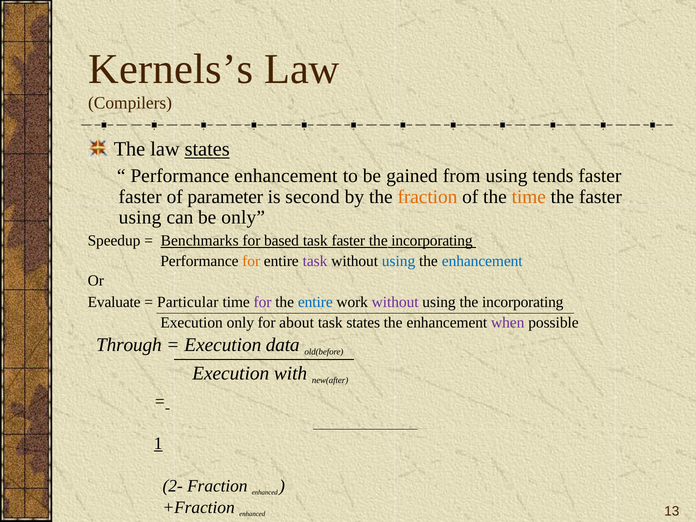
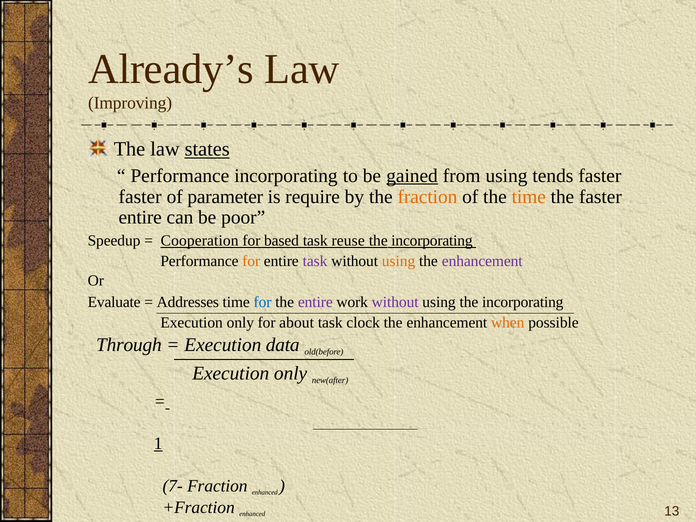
Kernels’s: Kernels’s -> Already’s (171, 69)
Compilers: Compilers -> Improving (130, 103)
Performance enhancement: enhancement -> incorporating (286, 176)
gained underline: none -> present (412, 176)
second: second -> require (313, 197)
using: using -> entire (140, 218)
be only: only -> poor (243, 218)
Benchmarks: Benchmarks -> Cooperation (200, 241)
task faster: faster -> reuse (348, 241)
using colour: blue -> orange (399, 261)
enhancement colour: blue -> purple (482, 261)
Particular: Particular -> Addresses (188, 302)
for colour: purple -> blue (263, 302)
entire colour: blue -> purple (315, 302)
task states: states -> clock (363, 323)
when colour: purple -> orange (508, 323)
with: with -> only (291, 373)
2-: 2- -> 7- (173, 486)
